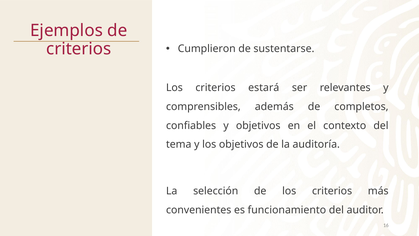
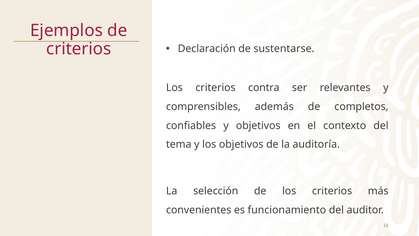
Cumplieron: Cumplieron -> Declaración (207, 49)
estará: estará -> contra (264, 88)
